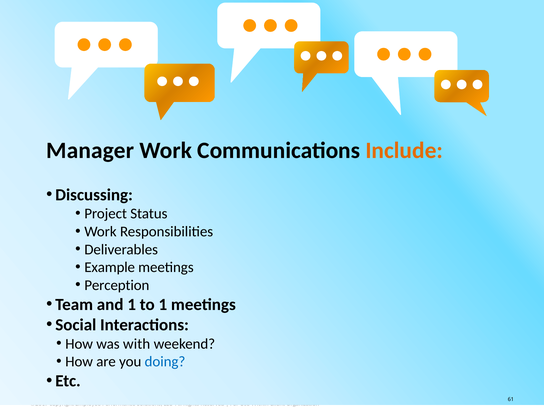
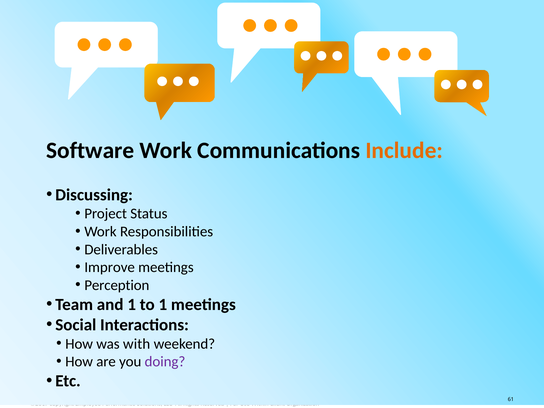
Manager: Manager -> Software (90, 151)
Example: Example -> Improve (110, 267)
doing colour: blue -> purple (165, 362)
